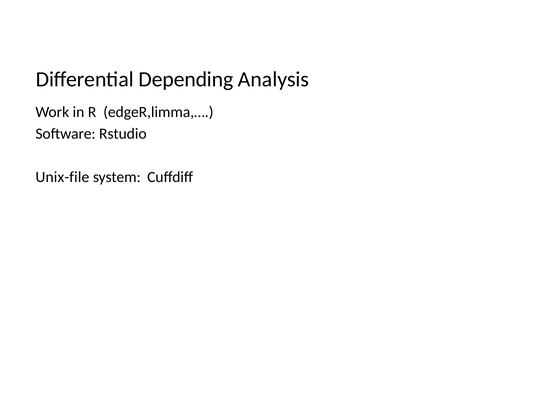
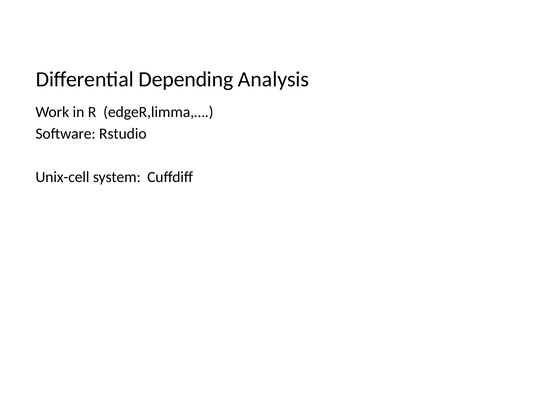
Unix-file: Unix-file -> Unix-cell (62, 177)
